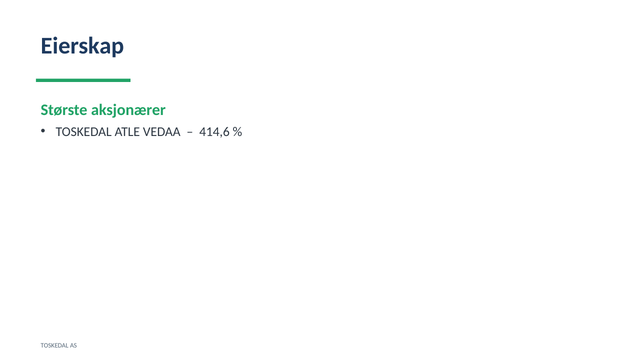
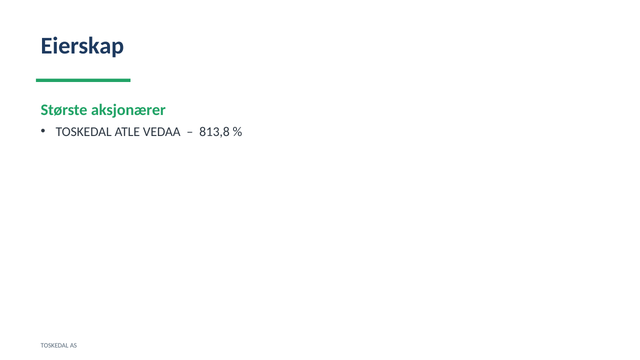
414,6: 414,6 -> 813,8 (214, 132)
